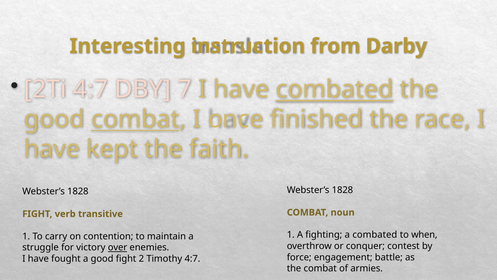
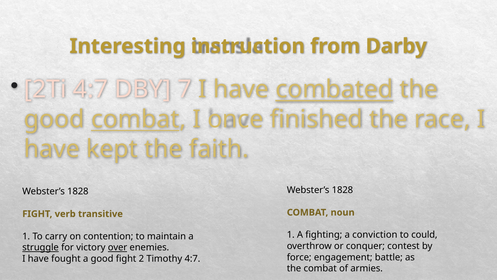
a combated: combated -> conviction (375, 235)
when: when -> could (424, 235)
struggle underline: none -> present (41, 247)
